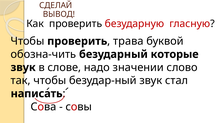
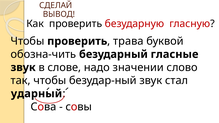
которые: которые -> гласные (175, 54)
написать: написать -> ударный (37, 94)
